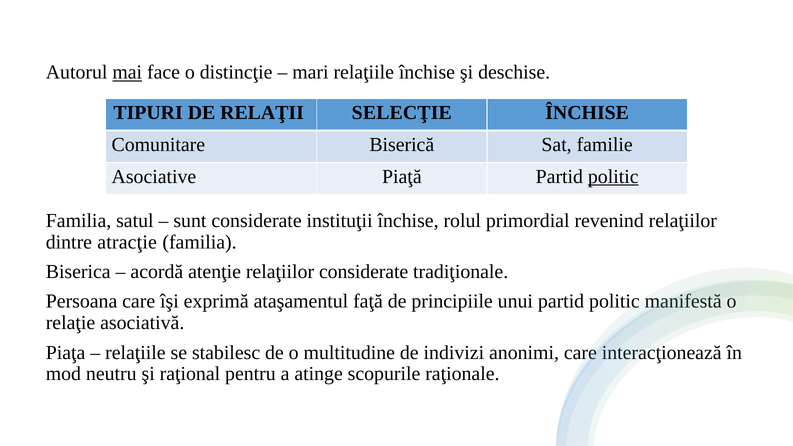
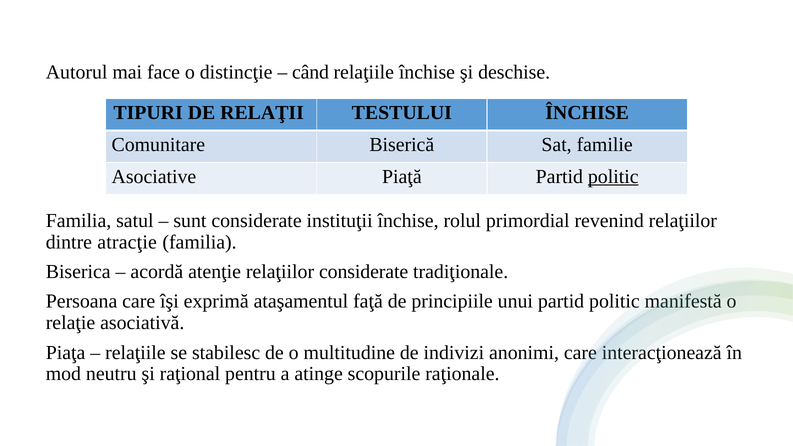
mai underline: present -> none (127, 72)
mari: mari -> când (311, 72)
SELECŢIE: SELECŢIE -> TESTULUI (402, 113)
